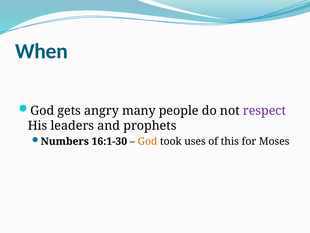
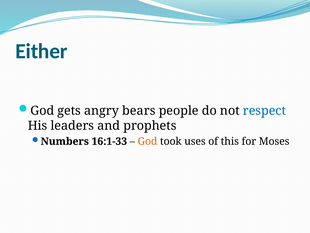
When: When -> Either (41, 51)
many: many -> bears (139, 111)
respect colour: purple -> blue (264, 111)
16:1-30: 16:1-30 -> 16:1-33 (109, 141)
